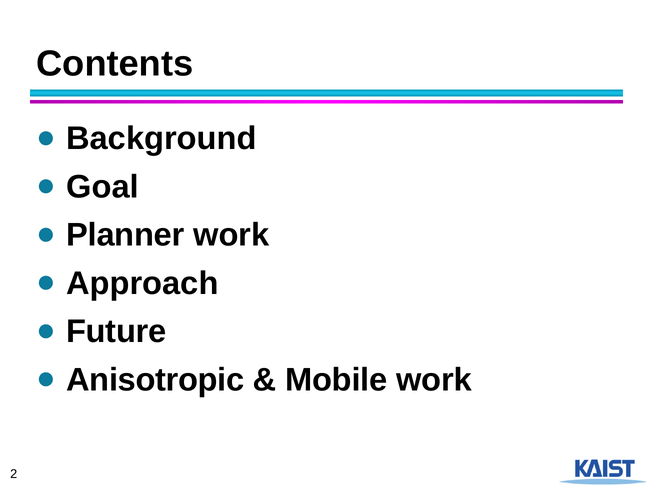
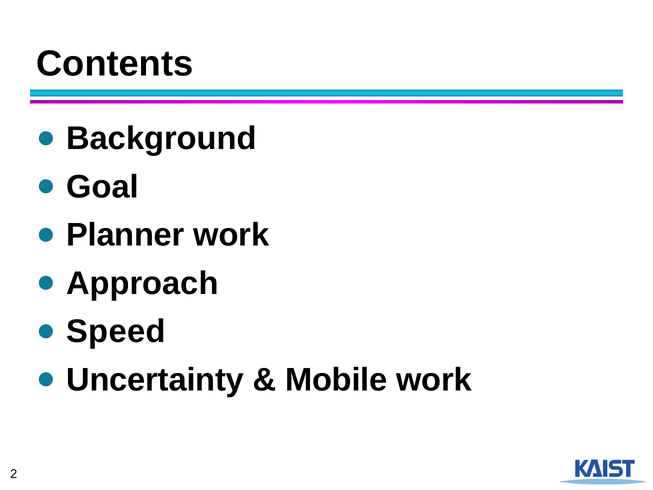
Future: Future -> Speed (116, 331)
Anisotropic: Anisotropic -> Uncertainty (155, 380)
